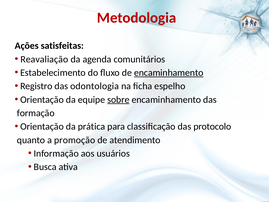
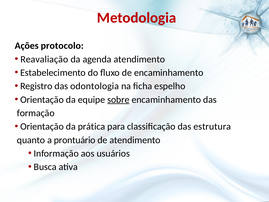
satisfeitas: satisfeitas -> protocolo (62, 46)
agenda comunitários: comunitários -> atendimento (139, 59)
encaminhamento underline: present -> none (169, 73)
protocolo: protocolo -> estrutura (212, 126)
promoção: promoção -> prontuário (75, 140)
